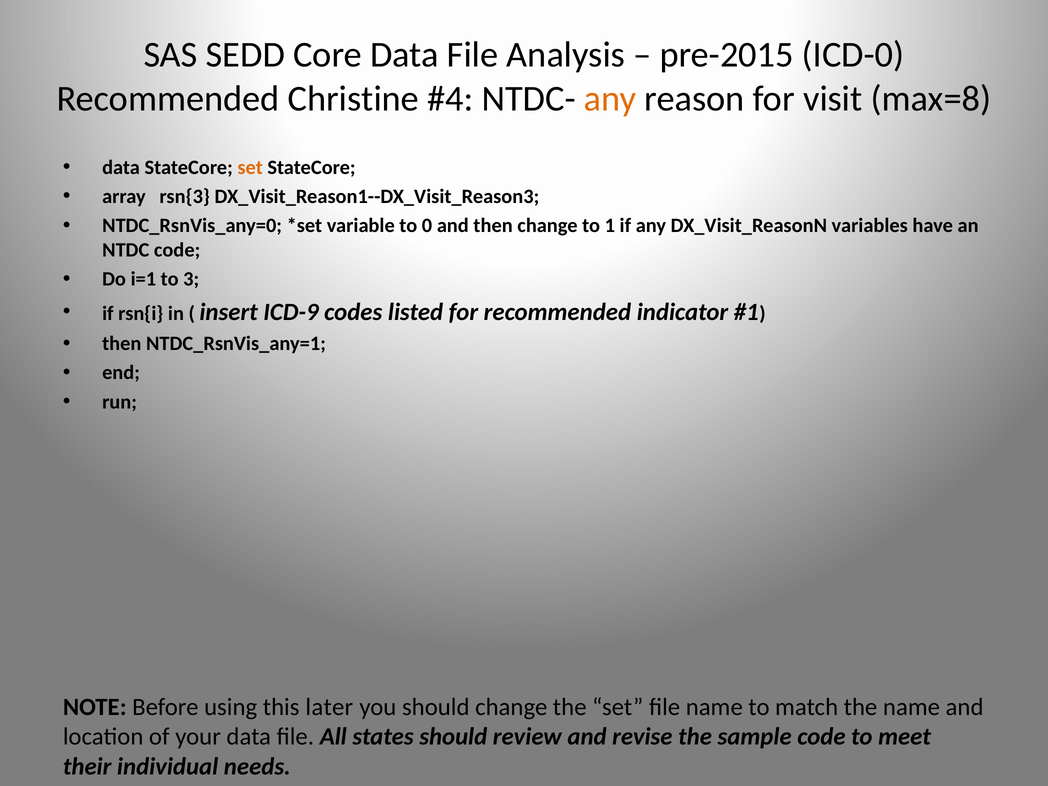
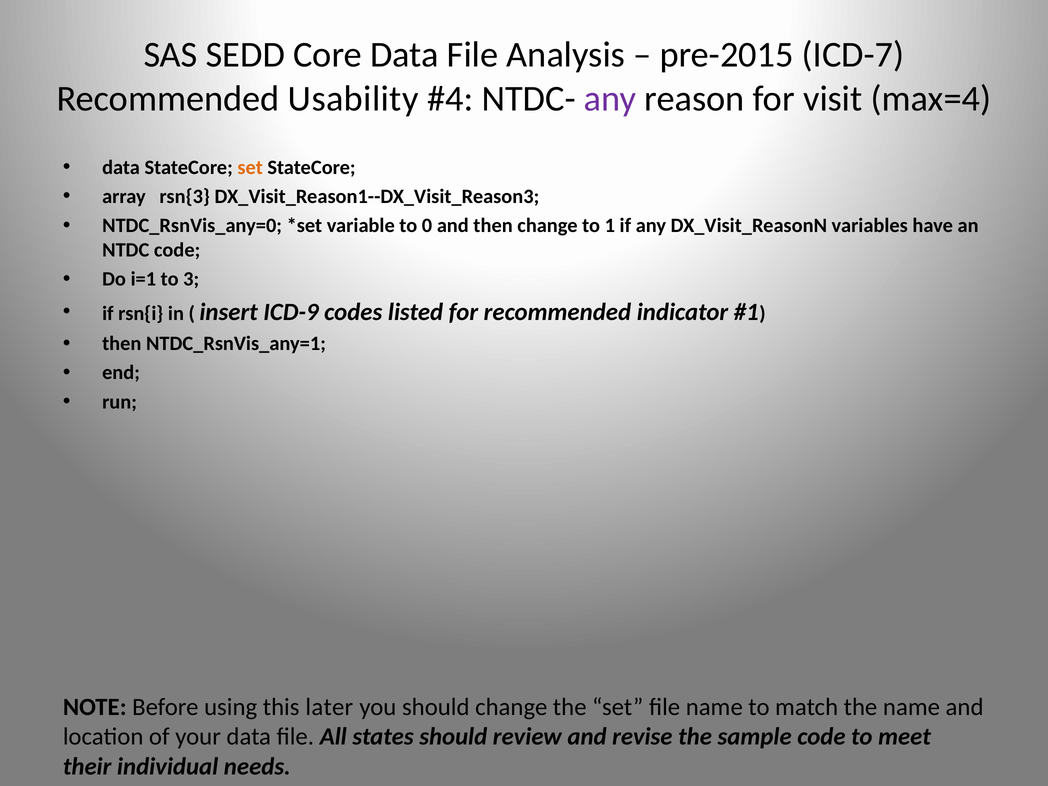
ICD-0: ICD-0 -> ICD-7 (853, 55)
Christine: Christine -> Usability (353, 99)
any colour: orange -> purple (610, 99)
max=8: max=8 -> max=4 (931, 99)
